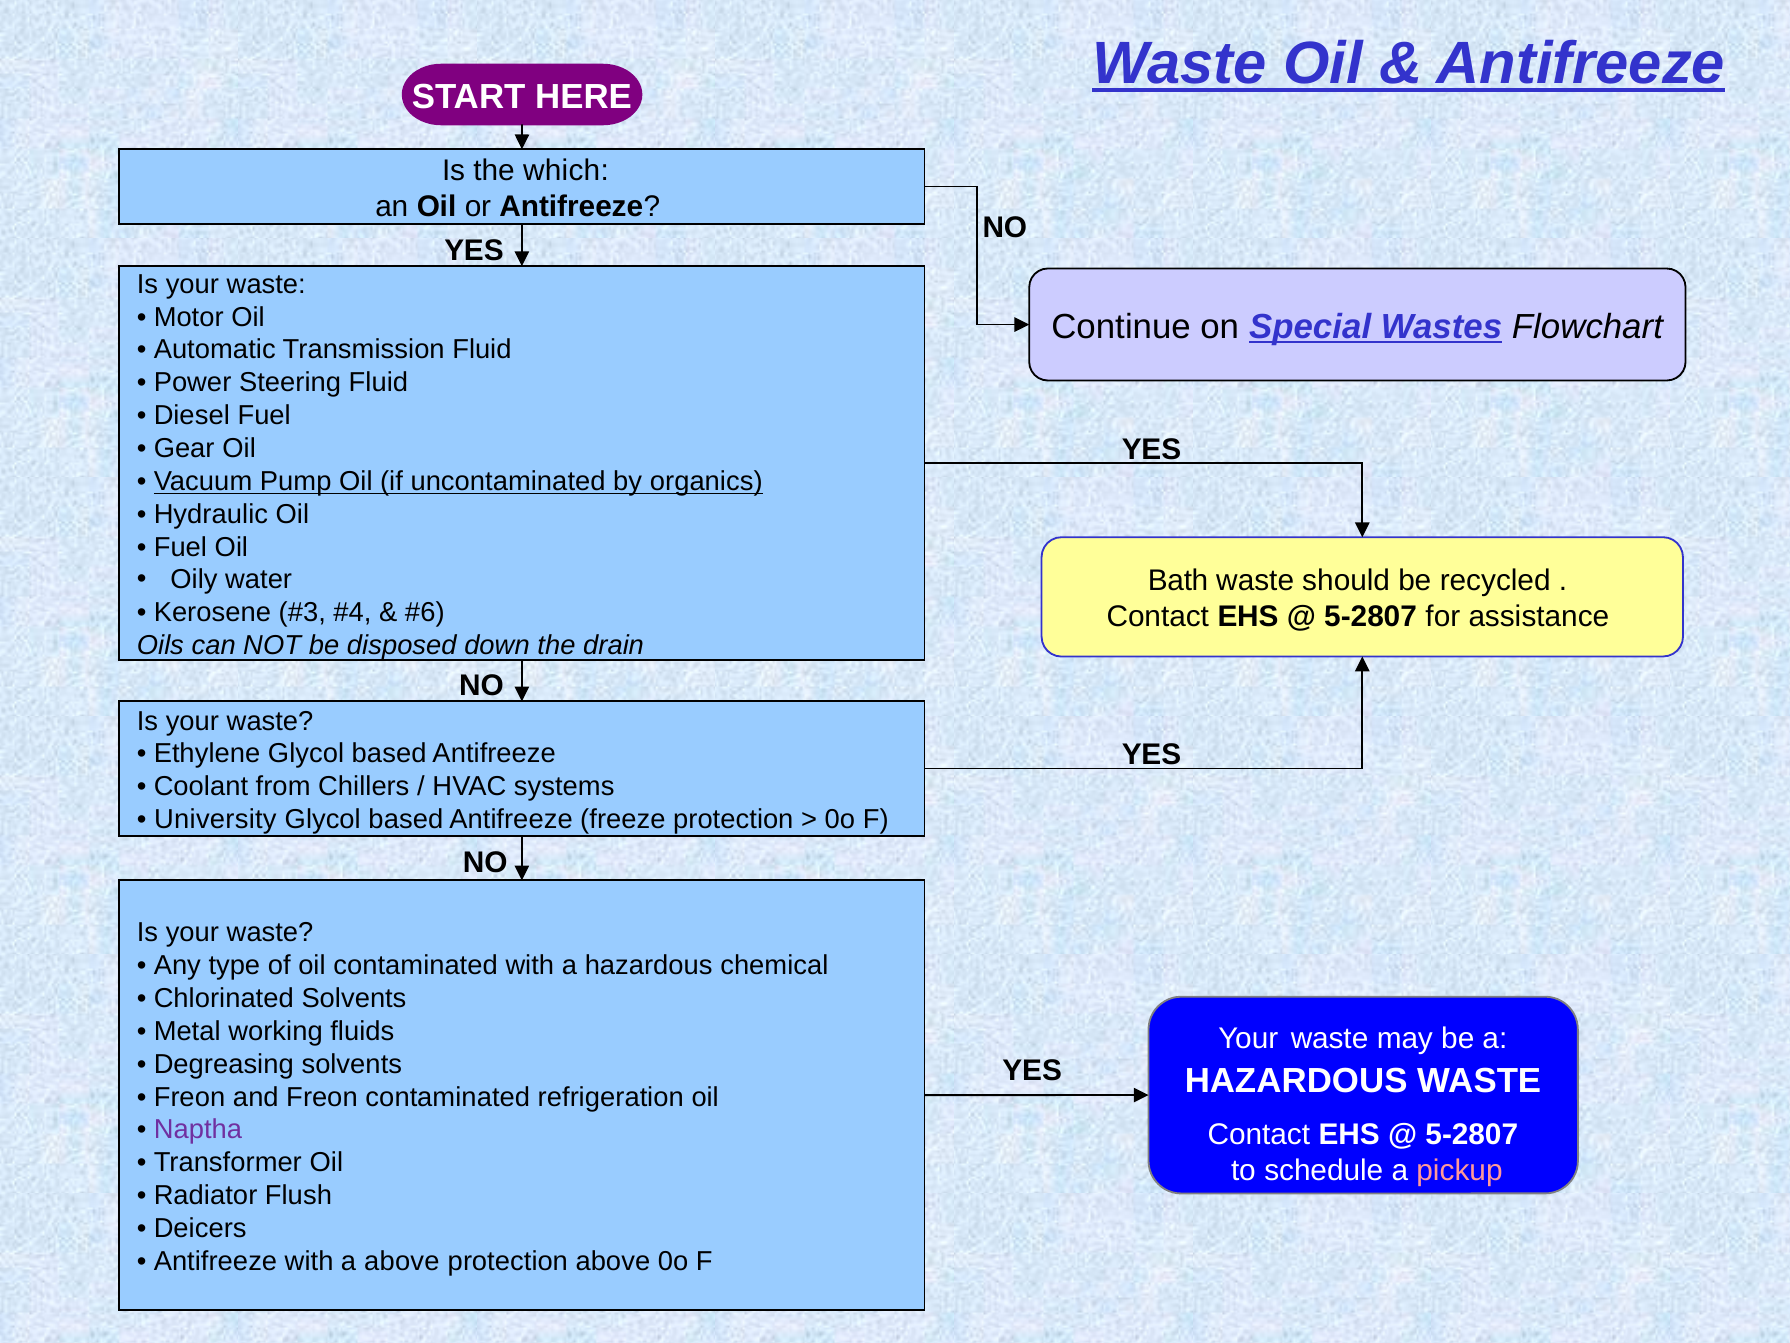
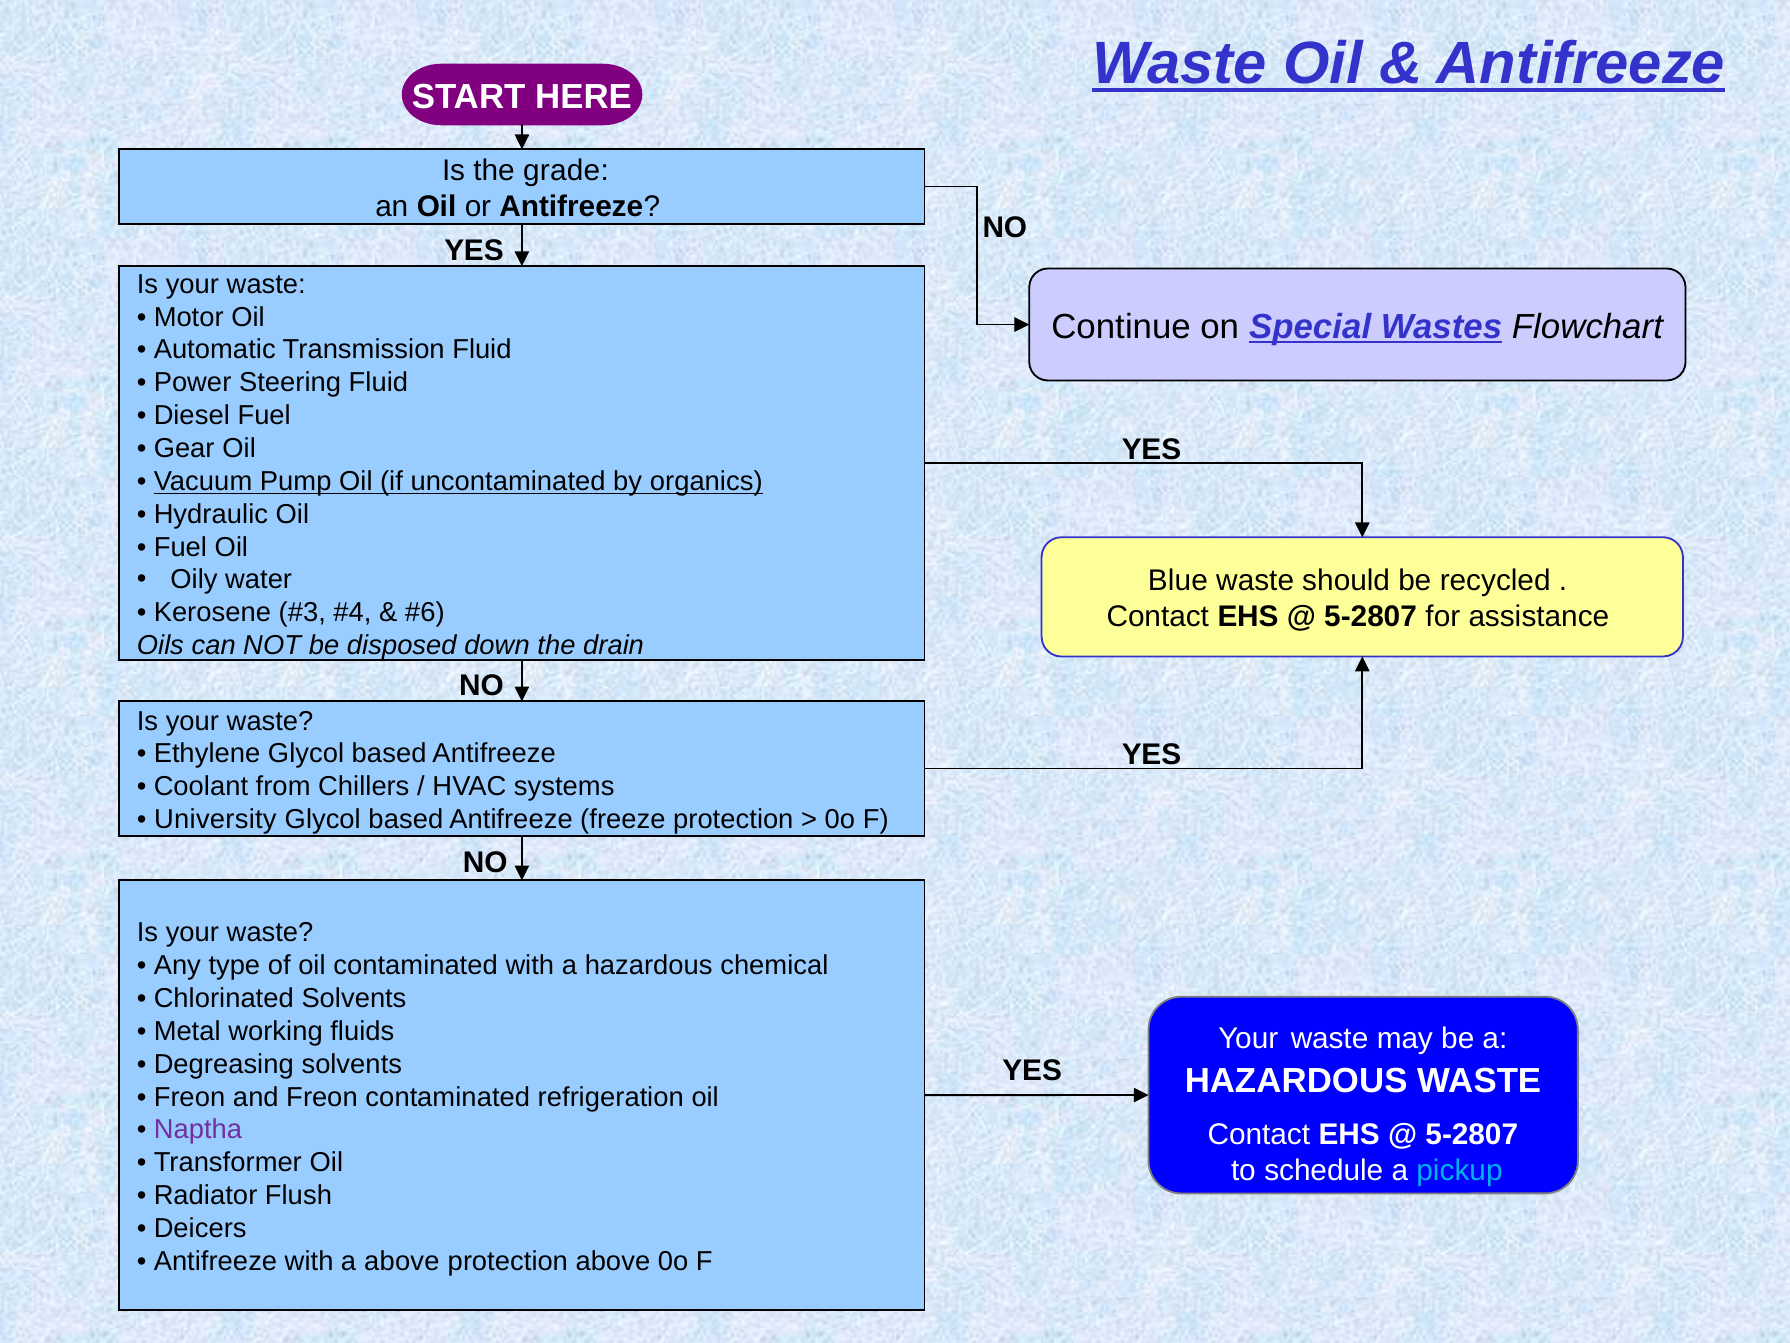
which: which -> grade (566, 171)
Bath: Bath -> Blue (1178, 581)
pickup colour: pink -> light blue (1460, 1170)
